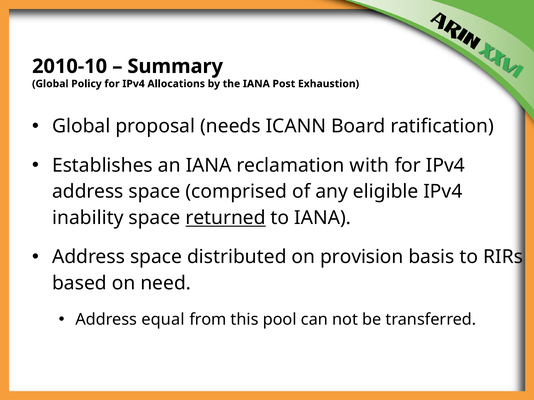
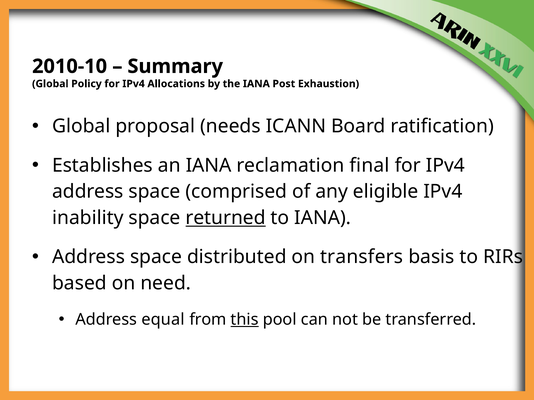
with: with -> final (369, 166)
provision: provision -> transfers (362, 257)
this underline: none -> present (245, 320)
